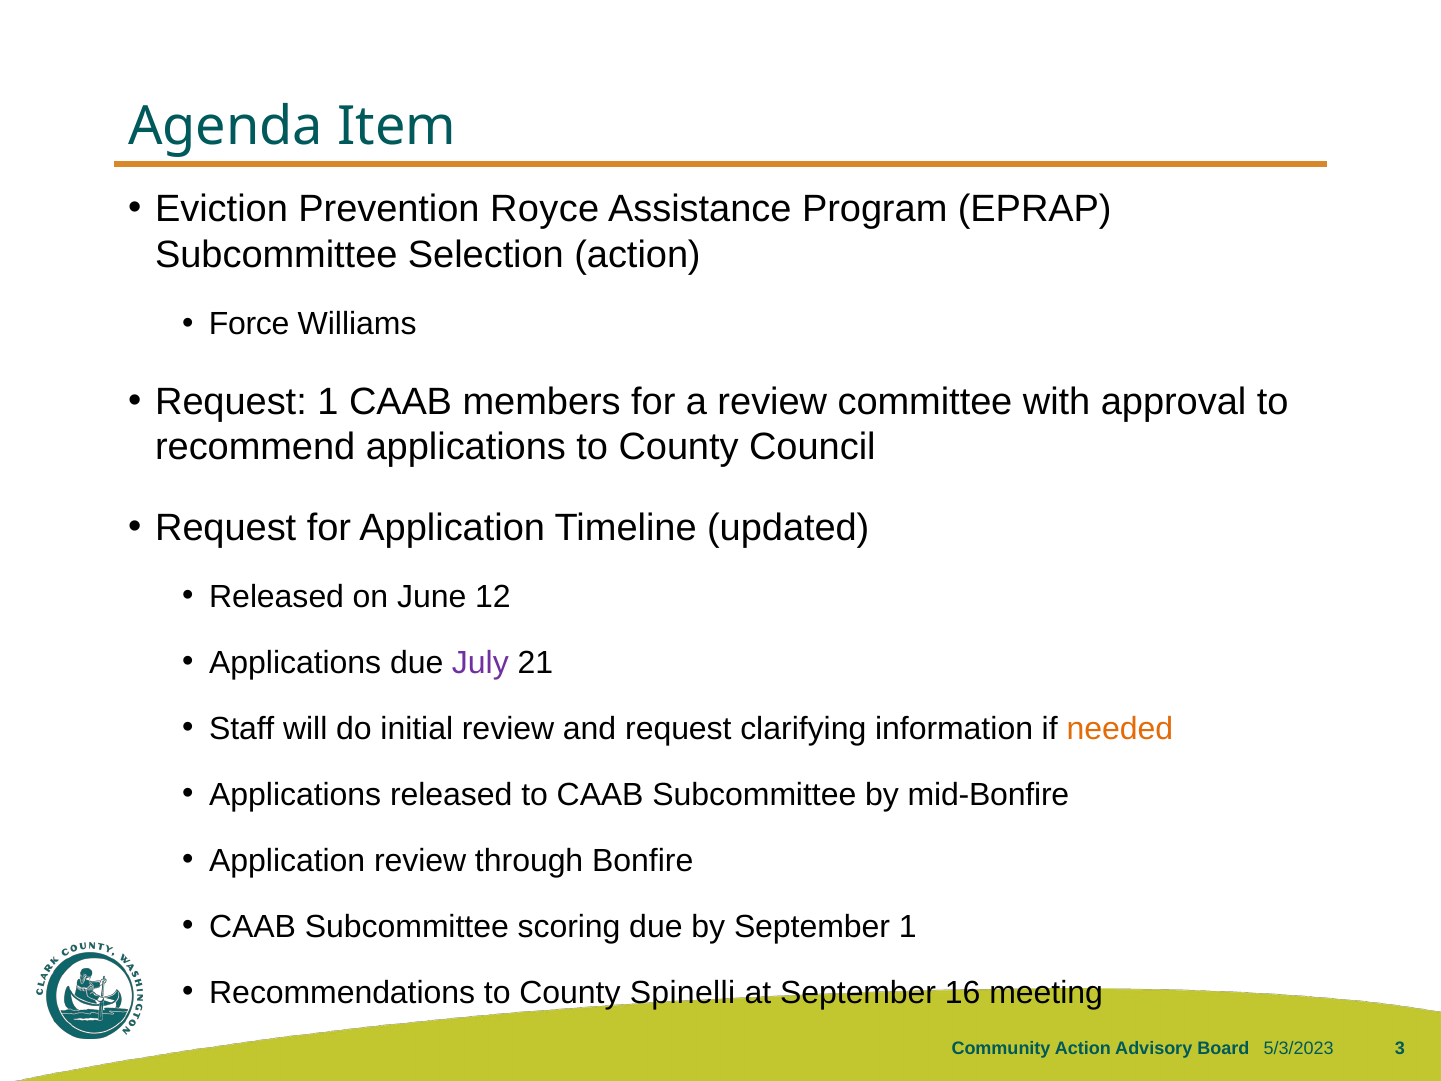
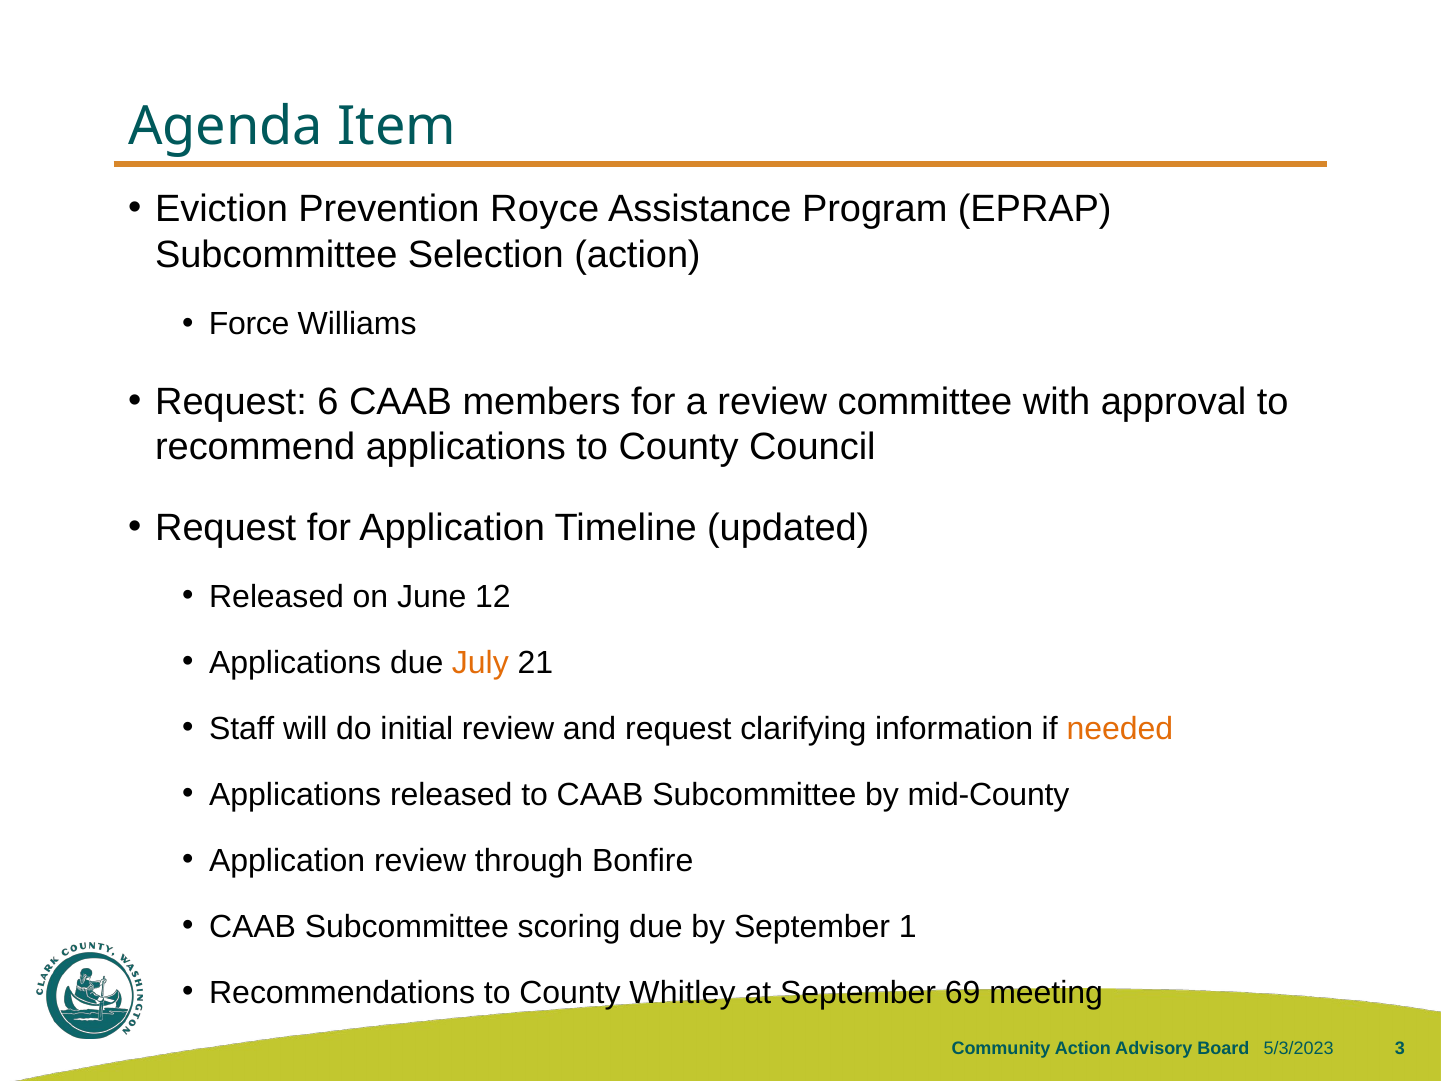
Request 1: 1 -> 6 (328, 401)
July colour: purple -> orange (480, 663)
mid-Bonfire: mid-Bonfire -> mid-County (988, 795)
Spinelli: Spinelli -> Whitley (683, 992)
16: 16 -> 69 (963, 992)
